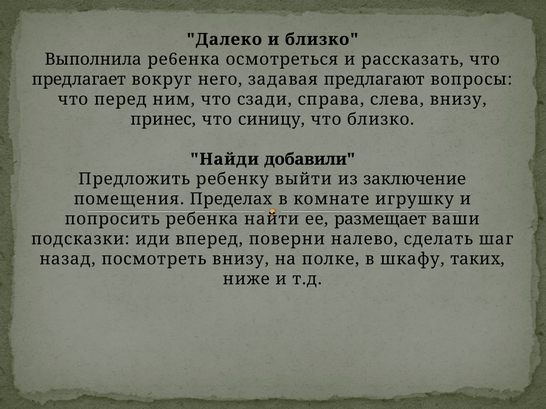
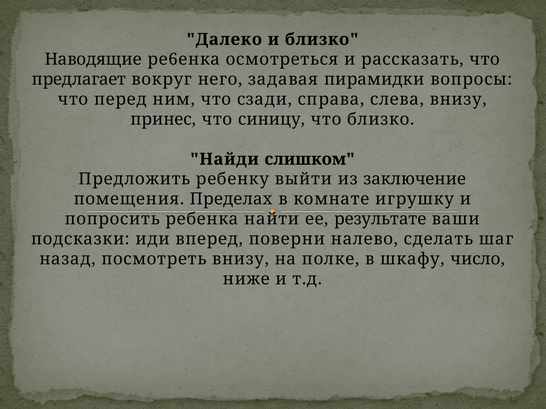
Выполнила: Выполнила -> Наводящие (93, 59)
предлагают: предлагают -> пирамидки (374, 79)
добавили: добавили -> слишком (310, 159)
размещает: размещает -> результате (380, 219)
таких: таких -> число (478, 259)
